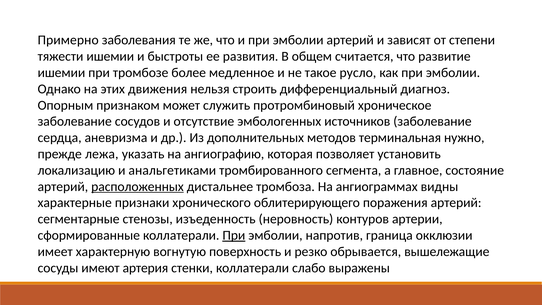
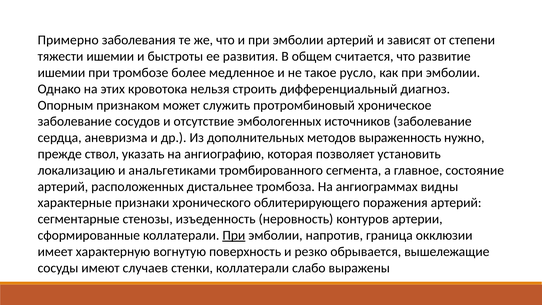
движения: движения -> кровотока (158, 89)
терминальная: терминальная -> выраженность (400, 138)
лежа: лежа -> ствол (102, 154)
расположенных underline: present -> none (138, 186)
артерия: артерия -> случаев (145, 268)
